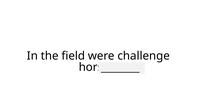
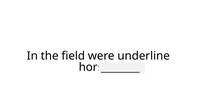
challenge: challenge -> underline (144, 56)
